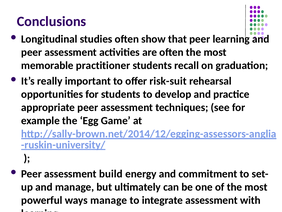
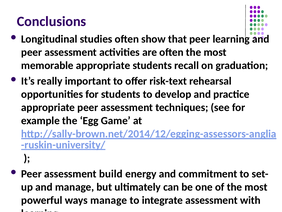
memorable practitioner: practitioner -> appropriate (103, 65)
risk-suit: risk-suit -> risk-text (168, 81)
